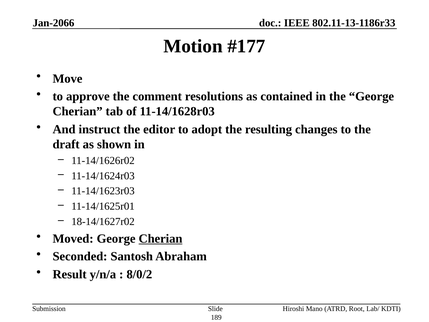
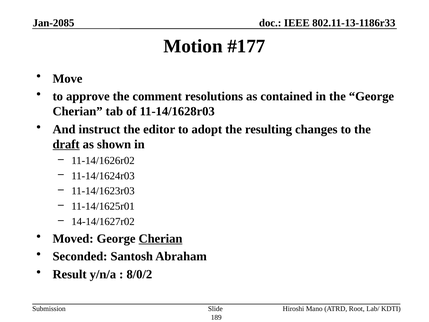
Jan-2066: Jan-2066 -> Jan-2085 (54, 23)
draft underline: none -> present (66, 144)
18-14/1627r02: 18-14/1627r02 -> 14-14/1627r02 (103, 221)
